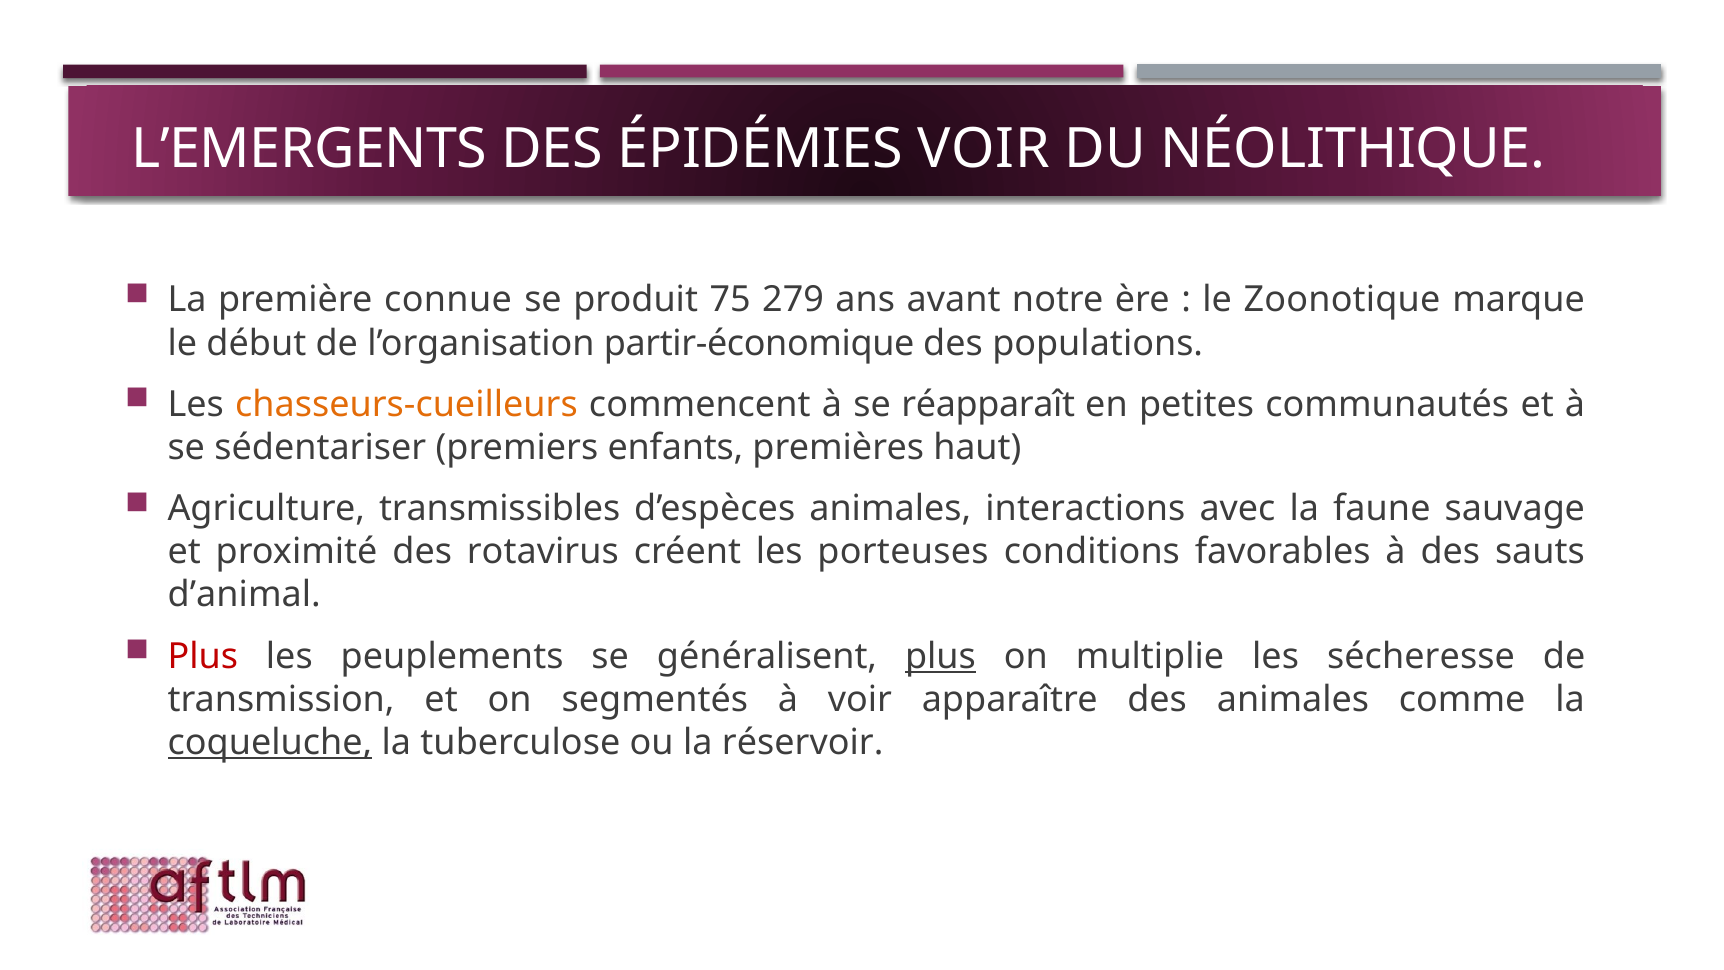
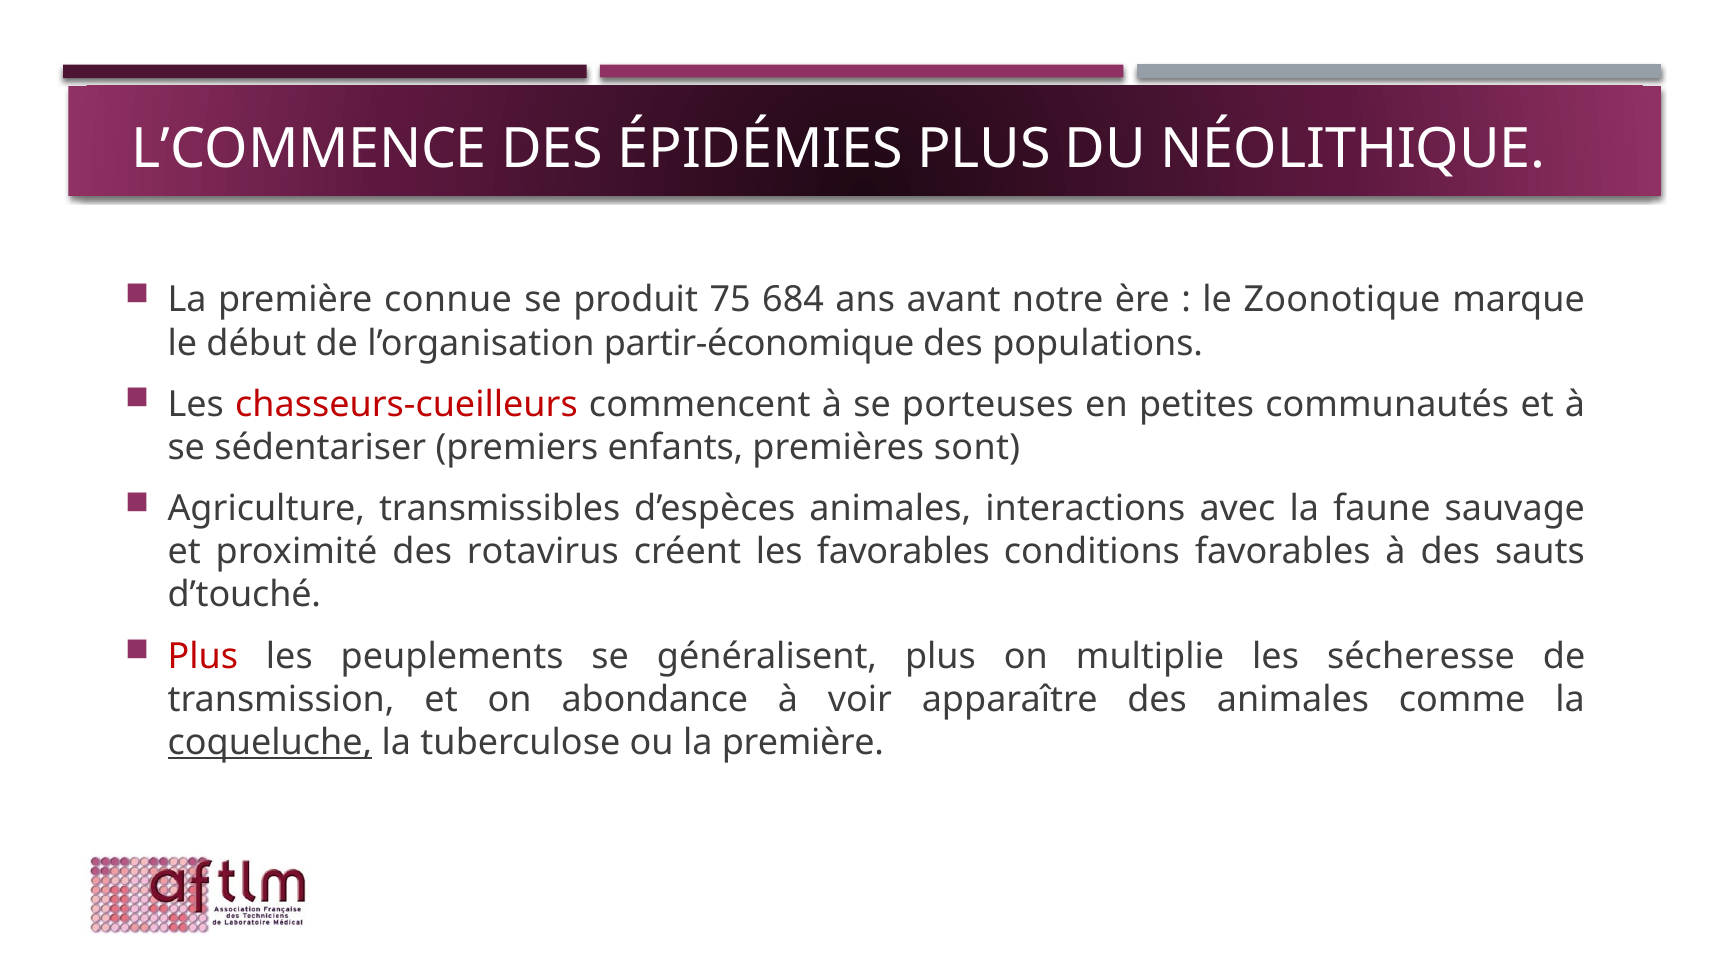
L’EMERGENTS: L’EMERGENTS -> L’COMMENCE (309, 149)
ÉPIDÉMIES VOIR: VOIR -> PLUS (984, 149)
279: 279 -> 684 (793, 300)
chasseurs-cueilleurs colour: orange -> red (406, 404)
réapparaît: réapparaît -> porteuses (988, 404)
haut: haut -> sont (977, 447)
les porteuses: porteuses -> favorables (903, 552)
d’animal: d’animal -> d’touché (244, 595)
plus underline: present -> none (940, 656)
segmentés: segmentés -> abondance (655, 699)
ou la réservoir: réservoir -> première (803, 742)
